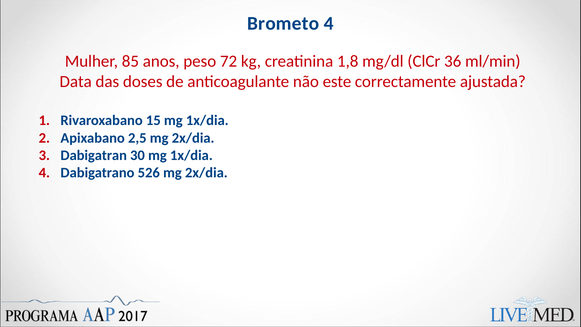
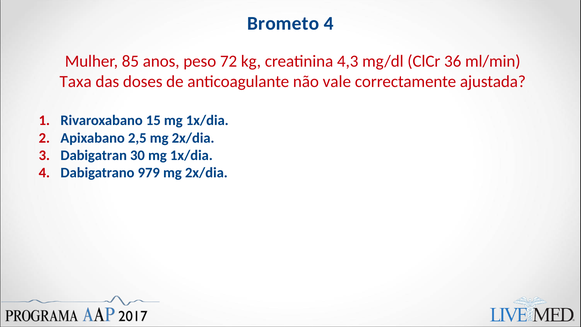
1,8: 1,8 -> 4,3 (348, 61)
Data: Data -> Taxa (76, 81)
este: este -> vale (337, 81)
526: 526 -> 979 (149, 173)
